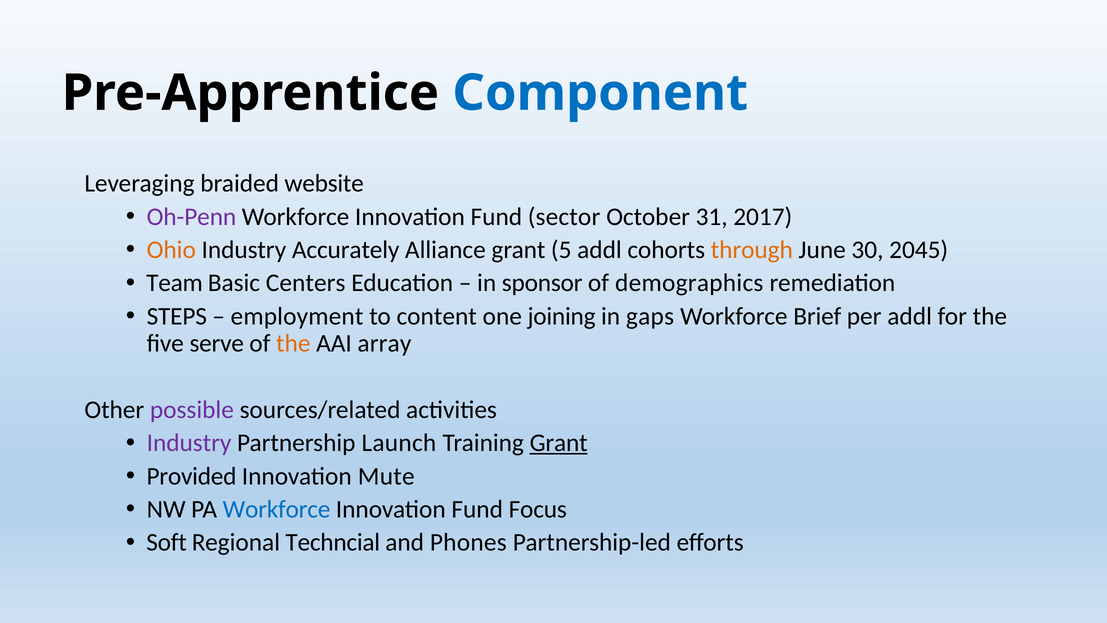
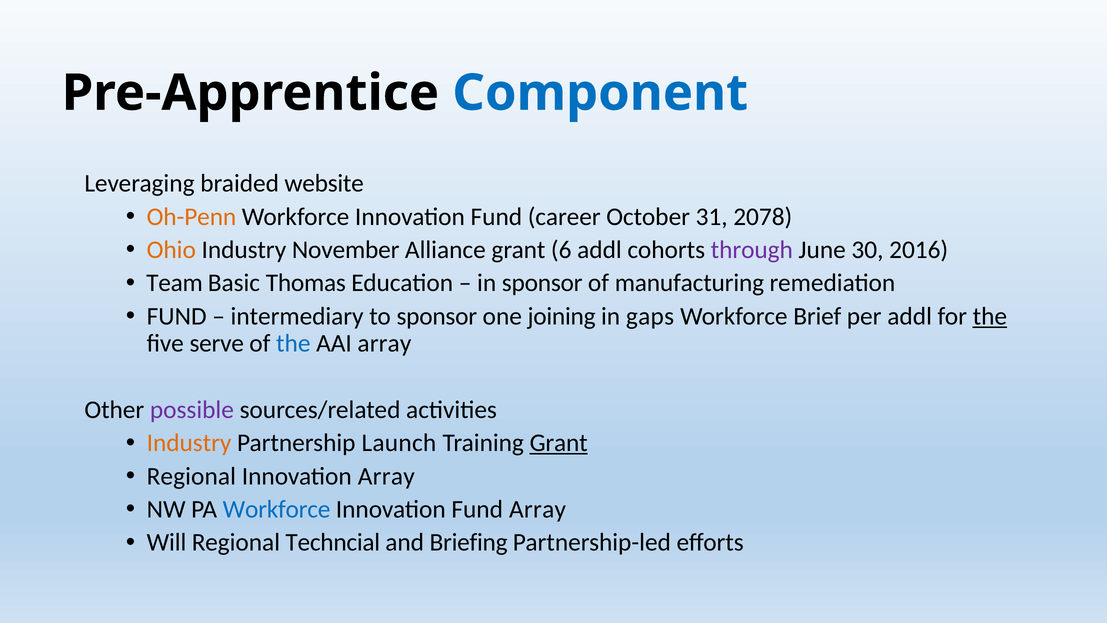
Oh-Penn colour: purple -> orange (191, 217)
sector: sector -> career (564, 217)
2017: 2017 -> 2078 (763, 217)
Accurately: Accurately -> November (346, 250)
5: 5 -> 6 (561, 250)
through colour: orange -> purple (752, 250)
2045: 2045 -> 2016 (919, 250)
Centers: Centers -> Thomas (306, 283)
demographics: demographics -> manufacturing (689, 283)
STEPS: STEPS -> FUND (177, 316)
employment: employment -> intermediary (297, 316)
to content: content -> sponsor (437, 316)
the underline: none -> present (990, 316)
the colour: orange -> blue (293, 343)
Industry colour: purple -> orange (189, 443)
Provided: Provided -> Regional (191, 476)
Innovation Mute: Mute -> Array (386, 476)
Fund Focus: Focus -> Array (538, 509)
Soft: Soft -> Will (167, 542)
Phones: Phones -> Briefing (469, 542)
